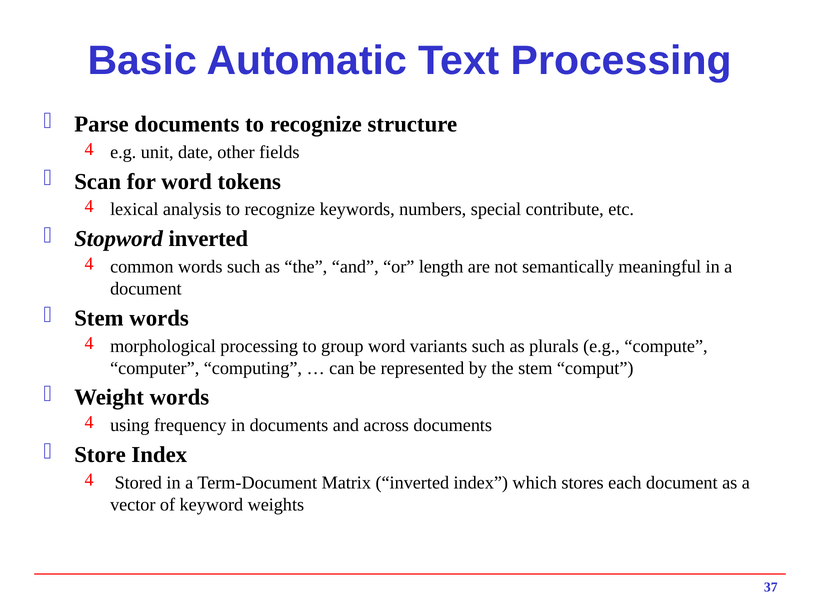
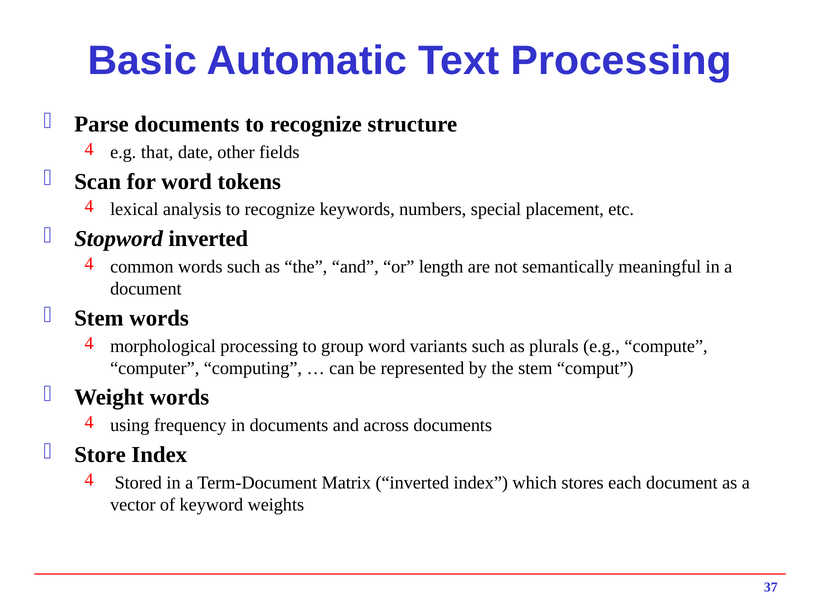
unit: unit -> that (157, 152)
contribute: contribute -> placement (565, 209)
